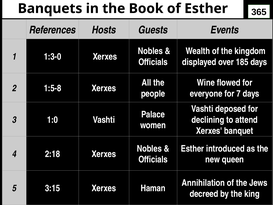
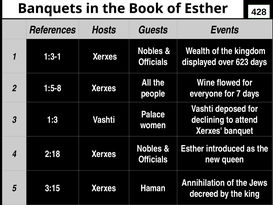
365: 365 -> 428 (259, 12)
1:3-0: 1:3-0 -> 1:3-1 (53, 57)
185: 185 -> 623 (242, 62)
1:0: 1:0 -> 1:3 (53, 120)
